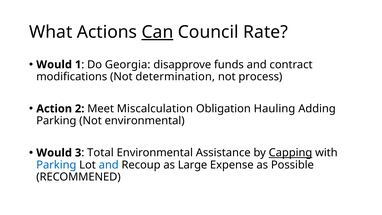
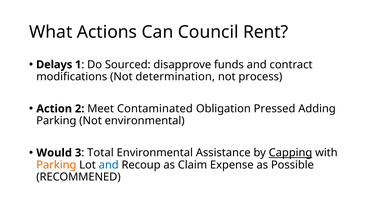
Can underline: present -> none (157, 32)
Rate: Rate -> Rent (266, 32)
Would: Would -> Delays (54, 65)
Georgia: Georgia -> Sourced (128, 65)
Miscalculation: Miscalculation -> Contaminated (155, 109)
Hauling: Hauling -> Pressed (275, 109)
Parking colour: blue -> orange (56, 165)
Large: Large -> Claim (192, 165)
